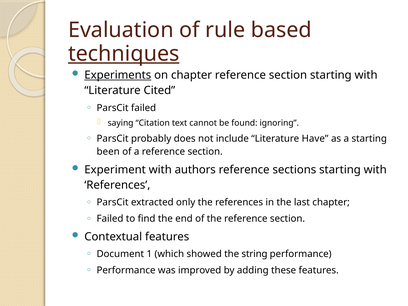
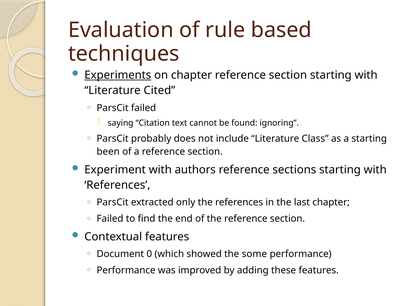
techniques underline: present -> none (124, 54)
Have: Have -> Class (315, 139)
1: 1 -> 0 (149, 254)
string: string -> some (254, 254)
